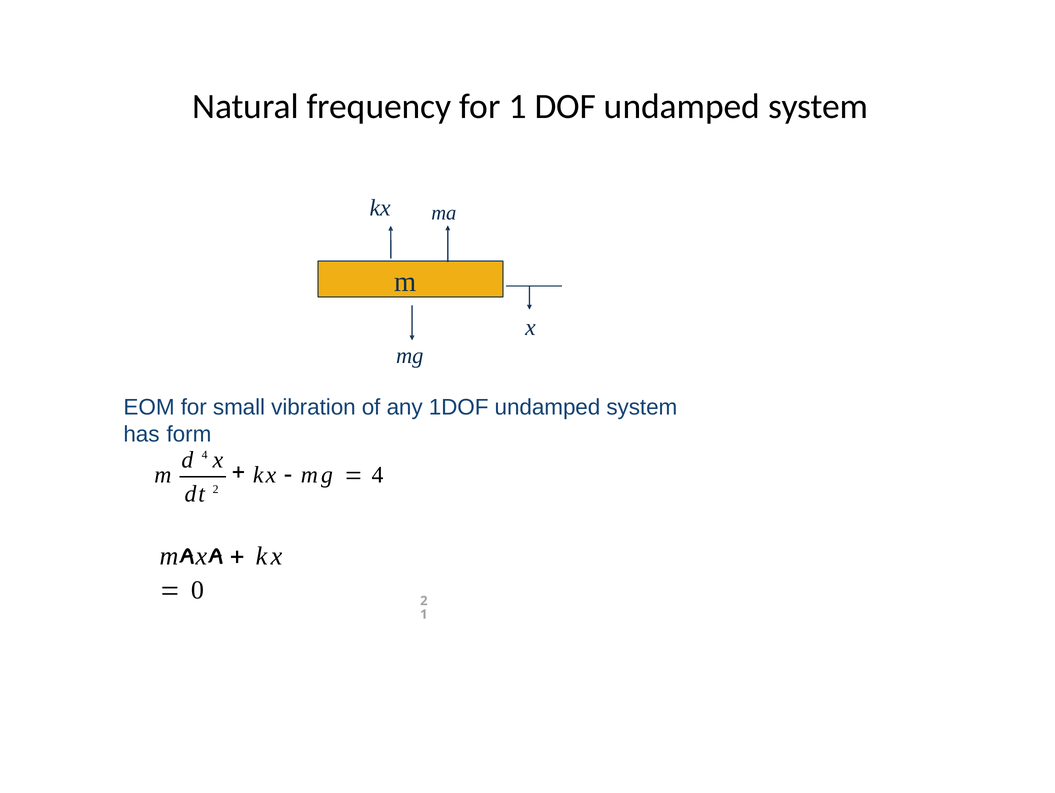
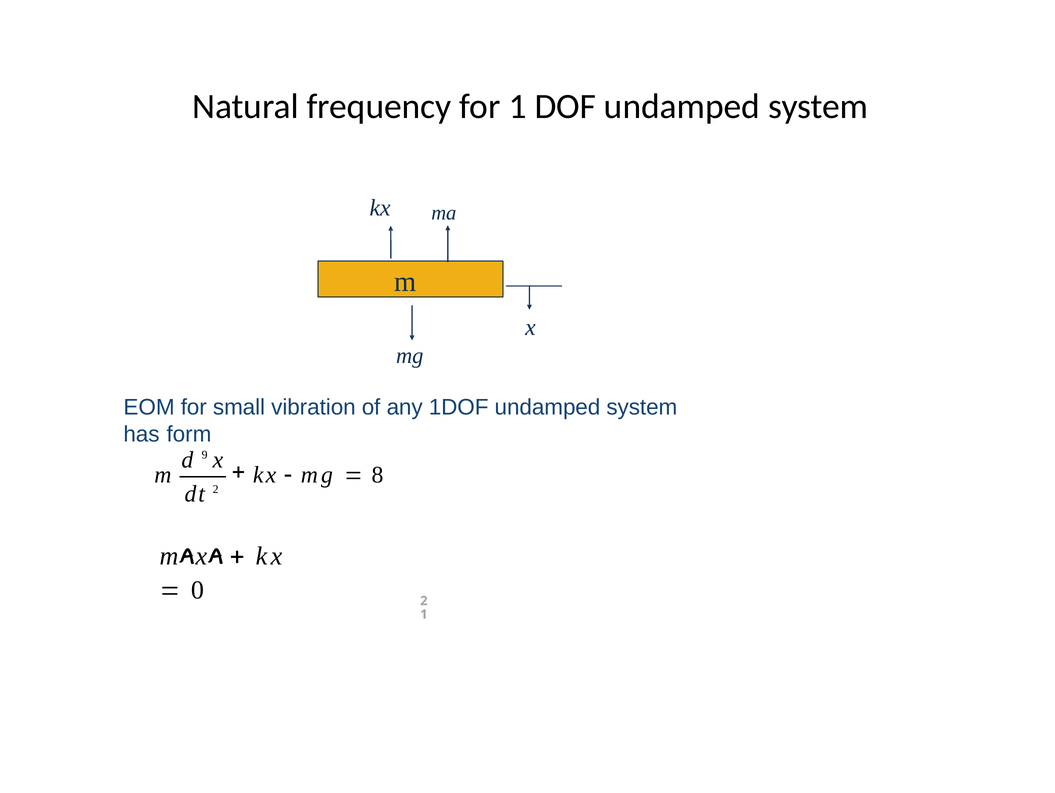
d 4: 4 -> 9 (205, 455)
4: 4 -> 8 (377, 475)
